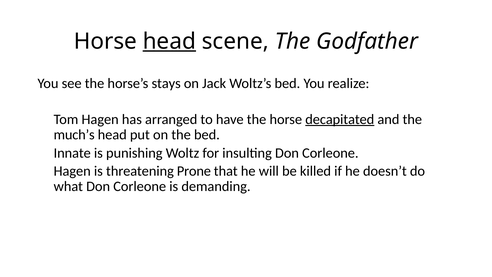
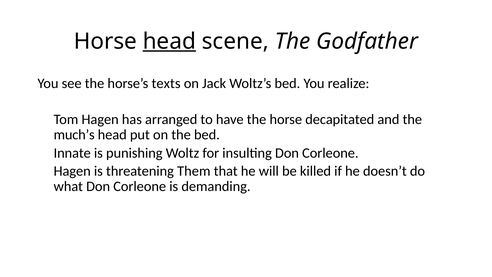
stays: stays -> texts (166, 83)
decapitated underline: present -> none (340, 119)
Prone: Prone -> Them (194, 171)
